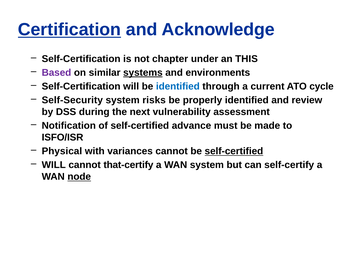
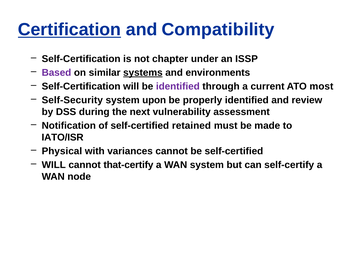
Acknowledge: Acknowledge -> Compatibility (218, 30)
THIS: THIS -> ISSP (247, 59)
identified colour: blue -> purple (178, 87)
cycle: cycle -> most (321, 87)
risks: risks -> upon (154, 100)
advance: advance -> retained (191, 126)
ISFO/ISR: ISFO/ISR -> IATO/ISR (63, 138)
self-certified underline: present -> none (234, 151)
node underline: present -> none (79, 177)
